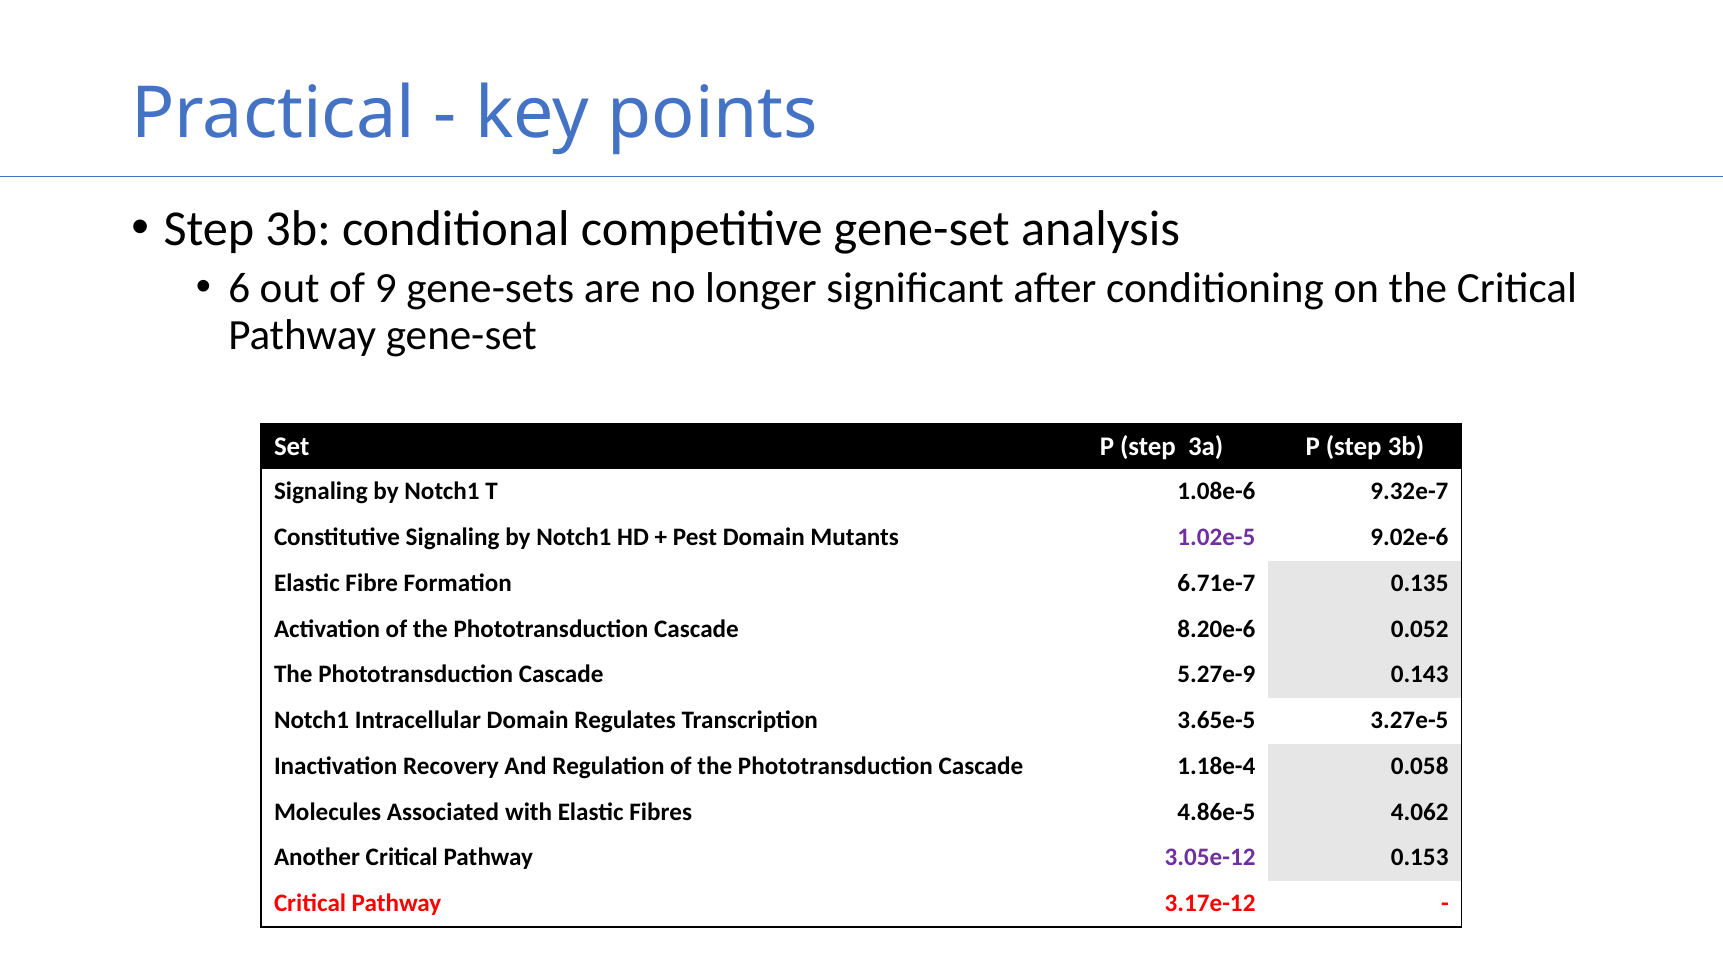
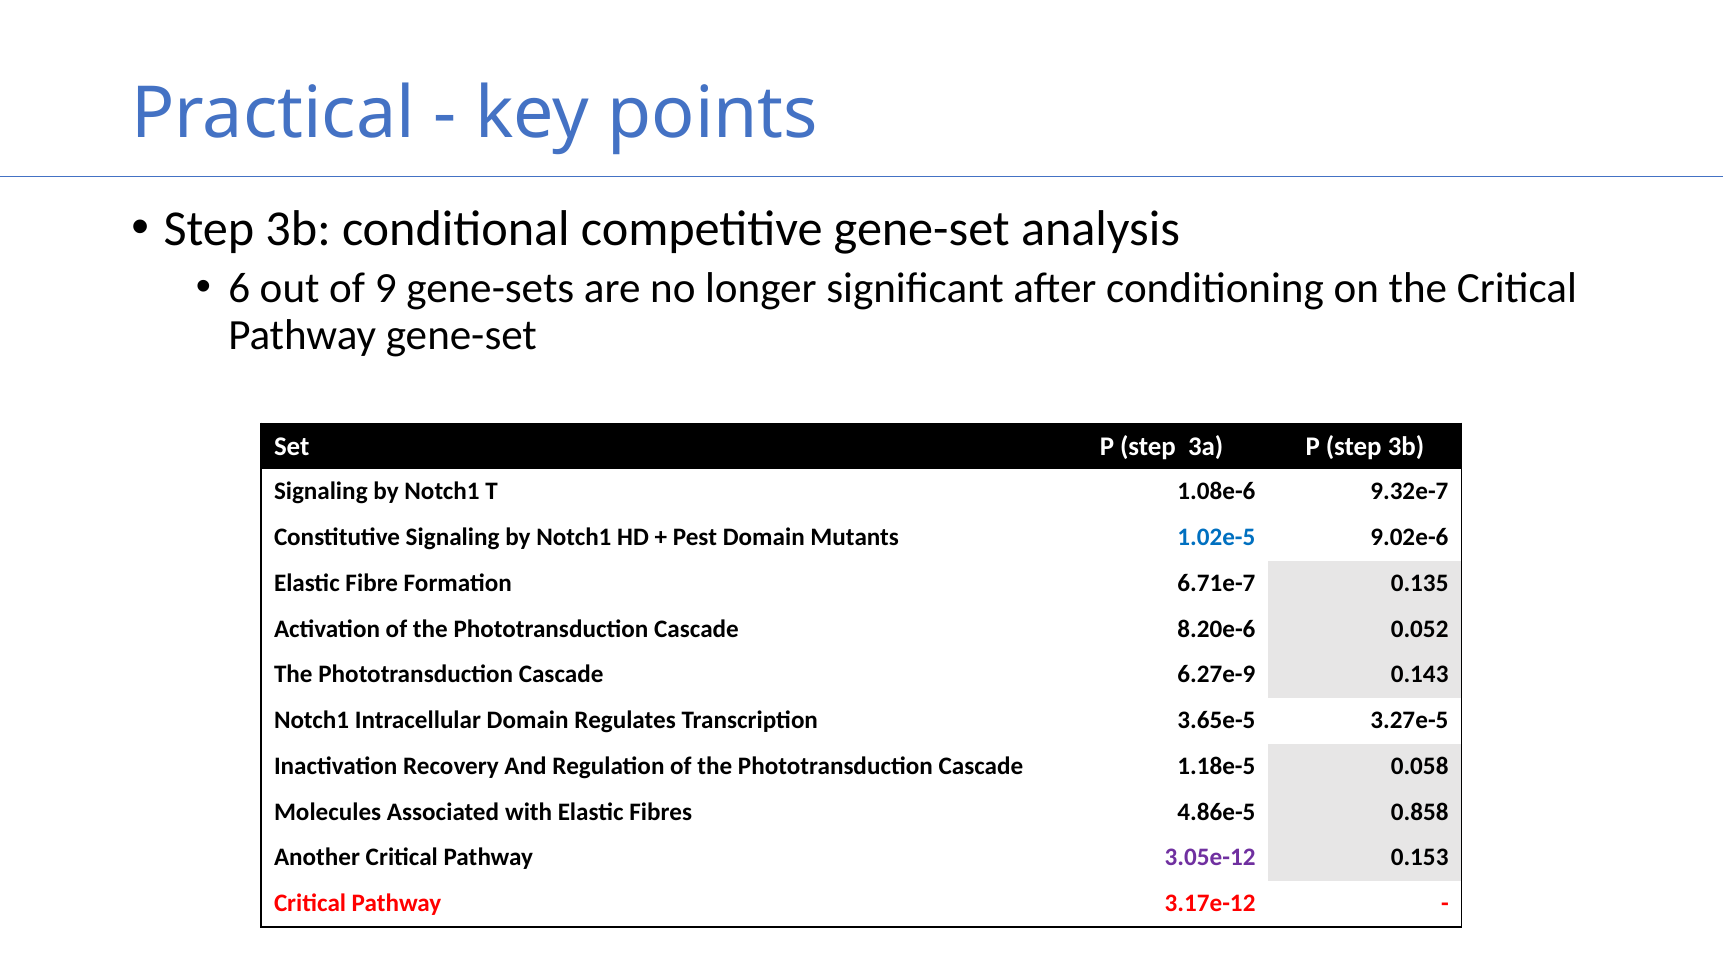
1.02e-5 colour: purple -> blue (1216, 537)
5.27e-9: 5.27e-9 -> 6.27e-9 (1216, 675)
1.18e-4: 1.18e-4 -> 1.18e-5 (1216, 766)
4.062: 4.062 -> 0.858 (1420, 812)
